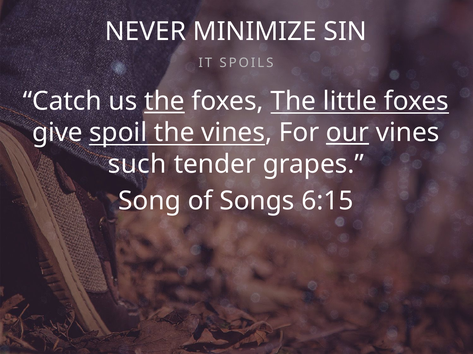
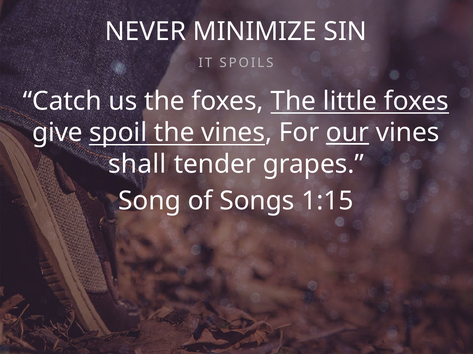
the underline: present -> none (164, 101)
such: such -> shall (137, 164)
6:15: 6:15 -> 1:15 (327, 201)
